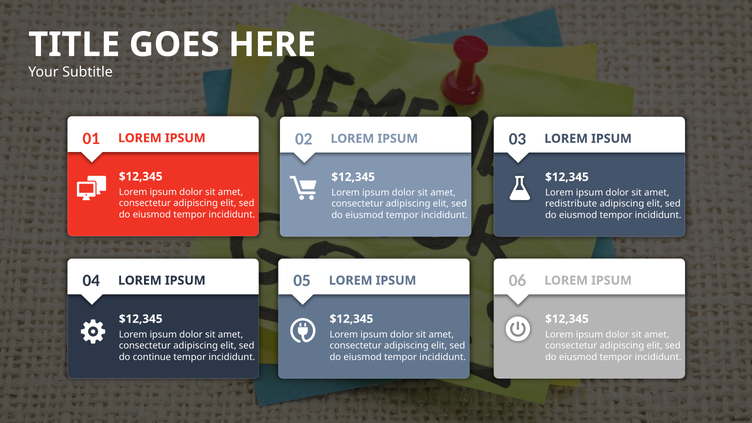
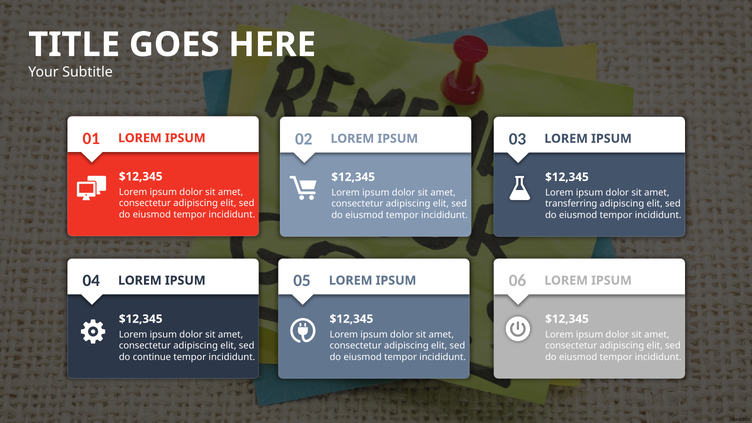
redistribute: redistribute -> transferring (571, 204)
